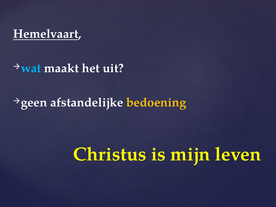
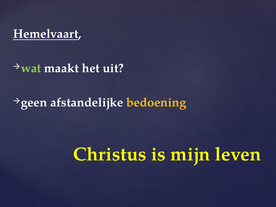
wat colour: light blue -> light green (31, 68)
